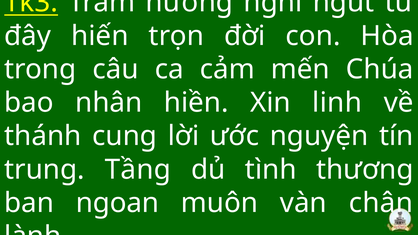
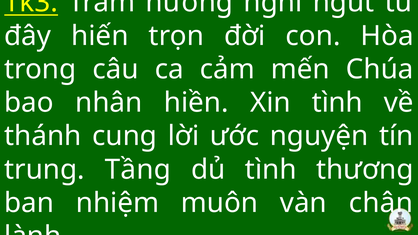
Xin linh: linh -> tình (337, 103)
ngoan: ngoan -> nhiệm (117, 203)
